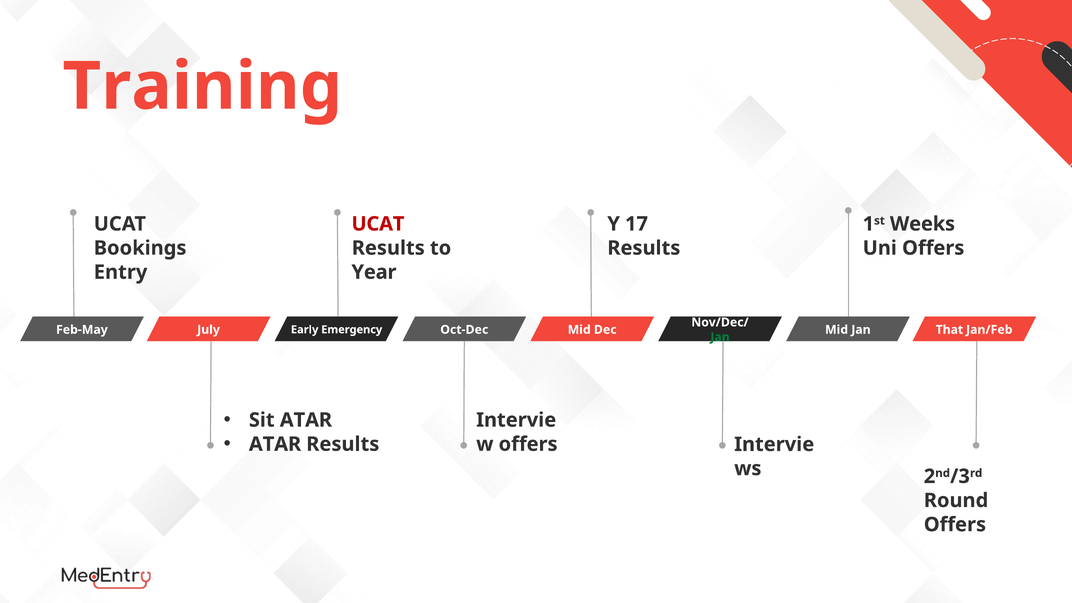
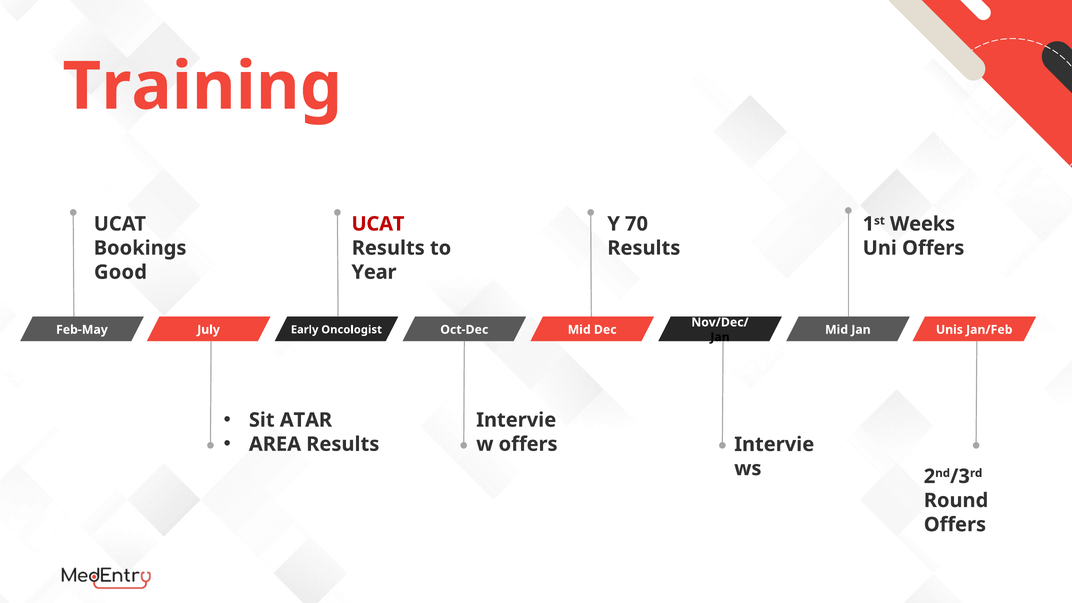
17: 17 -> 70 (637, 224)
Entry: Entry -> Good (120, 272)
Emergency: Emergency -> Oncologist (352, 330)
That: That -> Unis (949, 330)
Jan colour: green -> black (720, 337)
ATAR: ATAR -> AREA (275, 444)
